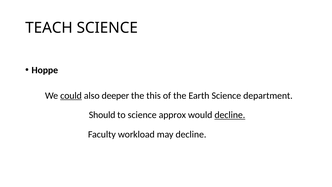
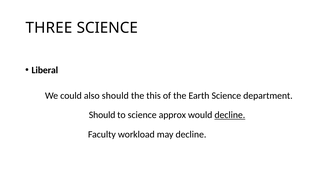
TEACH: TEACH -> THREE (49, 28)
Hoppe: Hoppe -> Liberal (45, 70)
could underline: present -> none (71, 95)
also deeper: deeper -> should (115, 95)
